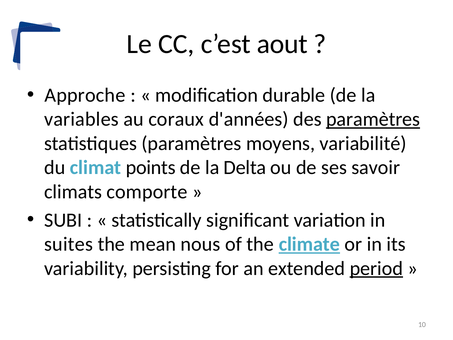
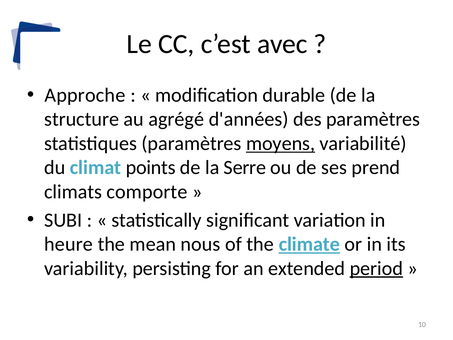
aout: aout -> avec (282, 44)
variables: variables -> structure (82, 119)
coraux: coraux -> agrégé (176, 119)
paramètres underline: present -> none (373, 119)
moyens underline: none -> present (281, 143)
Delta: Delta -> Serre (245, 168)
savoir: savoir -> prend (376, 168)
suites: suites -> heure (69, 244)
